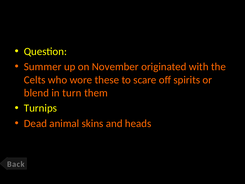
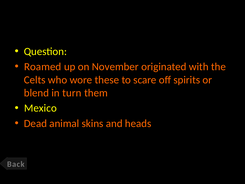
Summer: Summer -> Roamed (43, 67)
Turnips: Turnips -> Mexico (40, 108)
